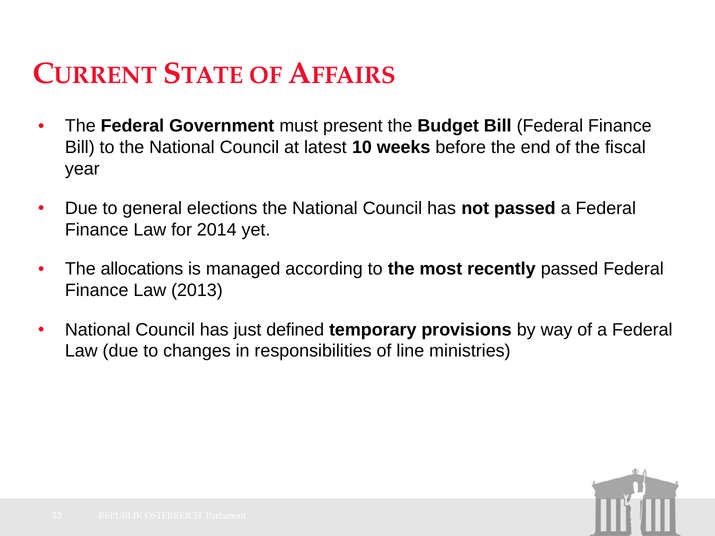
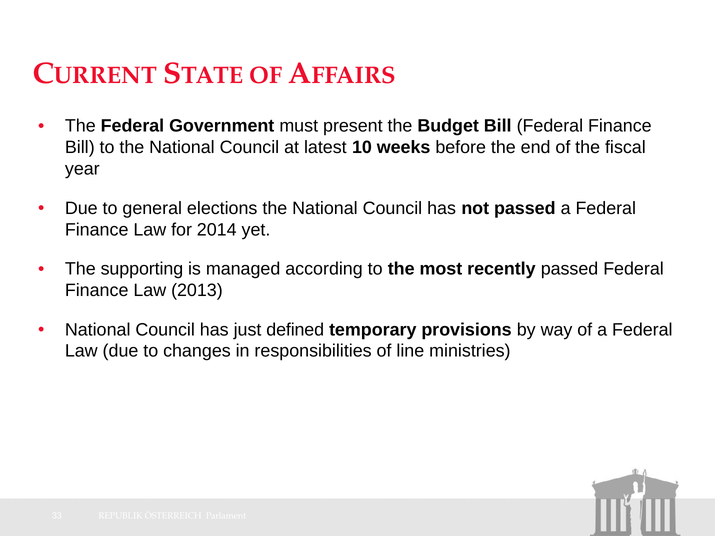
allocations: allocations -> supporting (142, 269)
